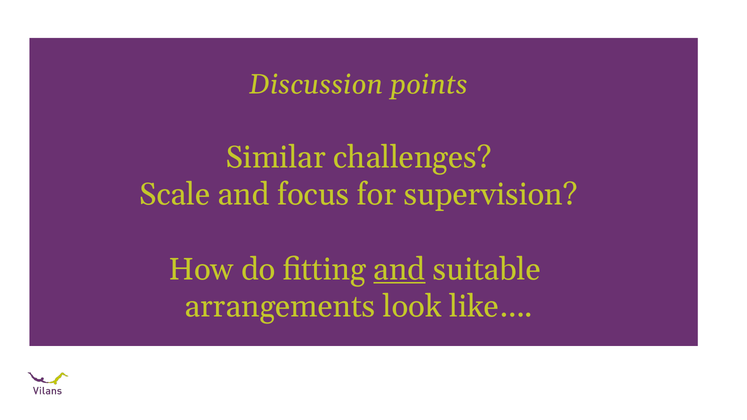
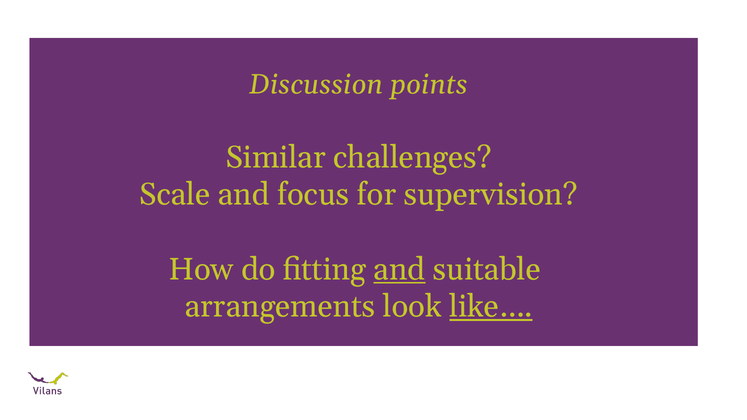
like… underline: none -> present (491, 307)
